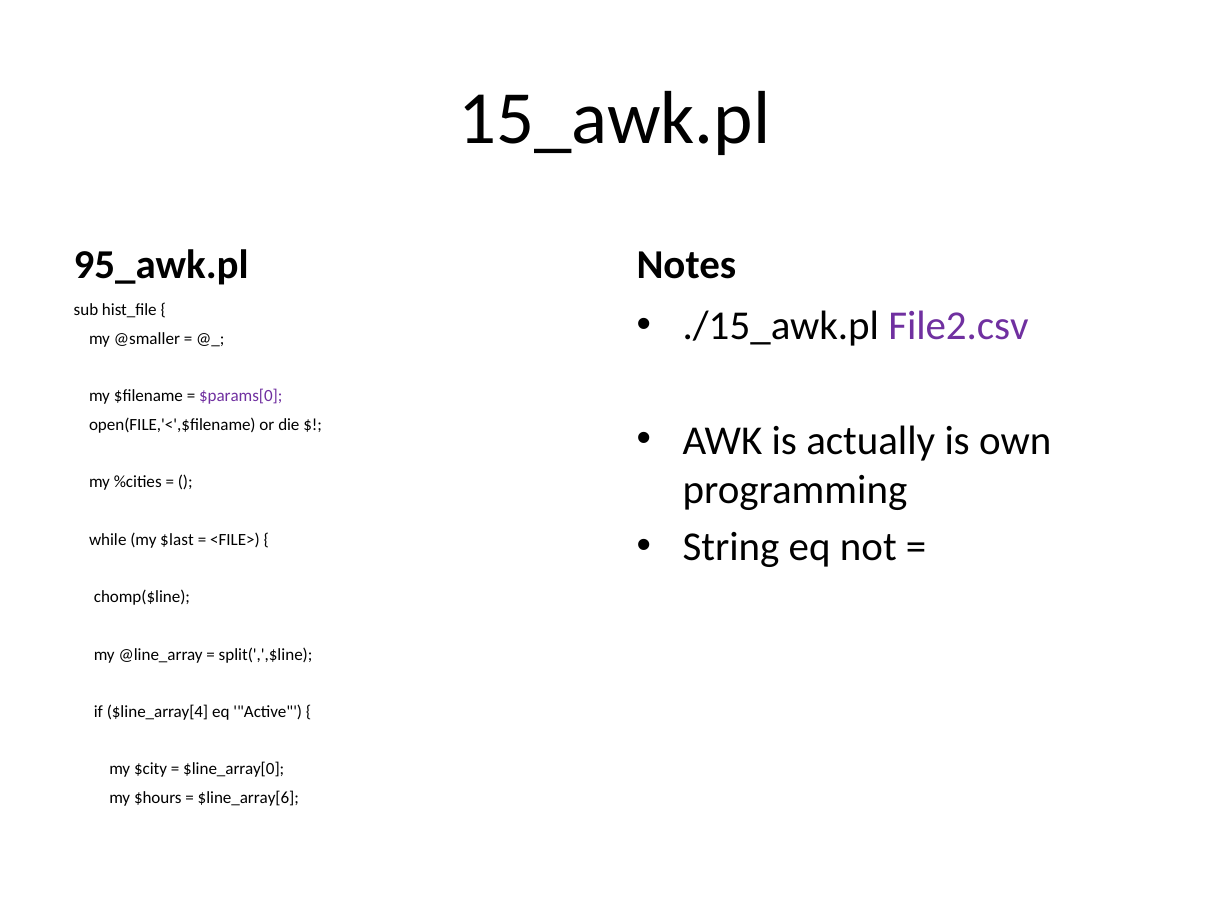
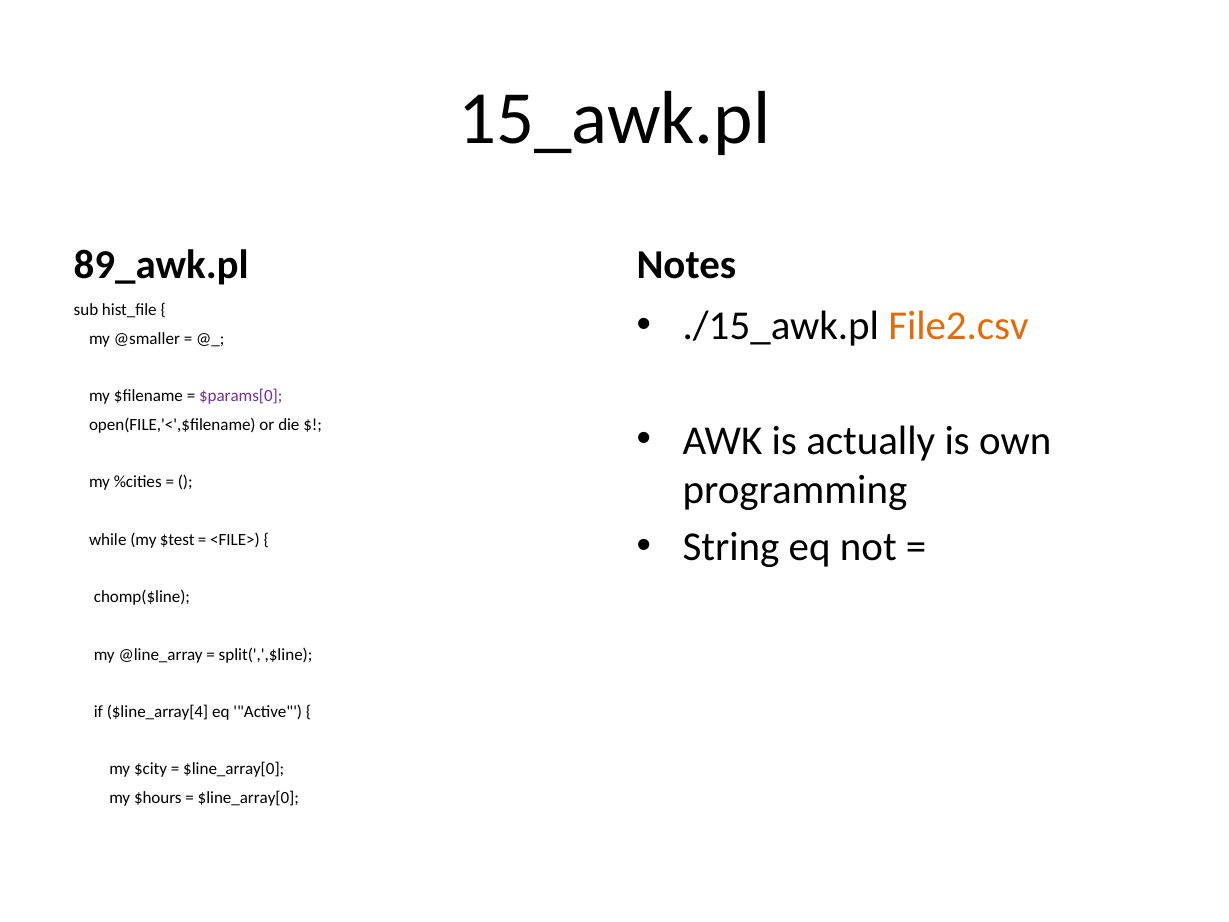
95_awk.pl: 95_awk.pl -> 89_awk.pl (161, 264)
File2.csv colour: purple -> orange (958, 326)
$last: $last -> $test (177, 539)
$line_array[6: $line_array[6 -> $line_array[0 (248, 798)
